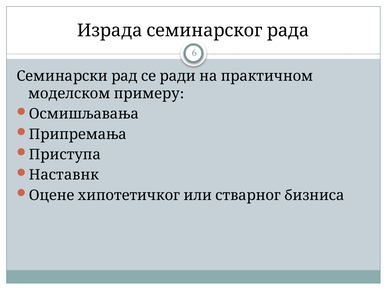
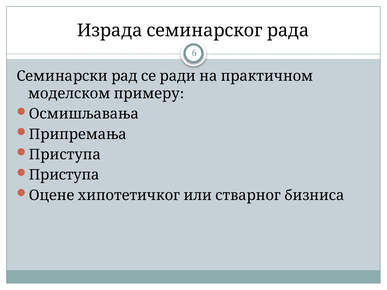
Наставнк: Наставнк -> Приступа (64, 175)
